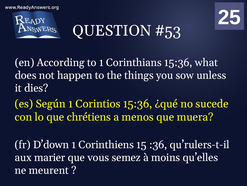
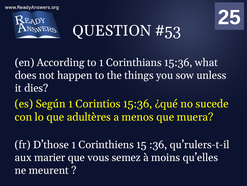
chrétiens: chrétiens -> adultères (89, 117)
D’down: D’down -> D’those (51, 144)
